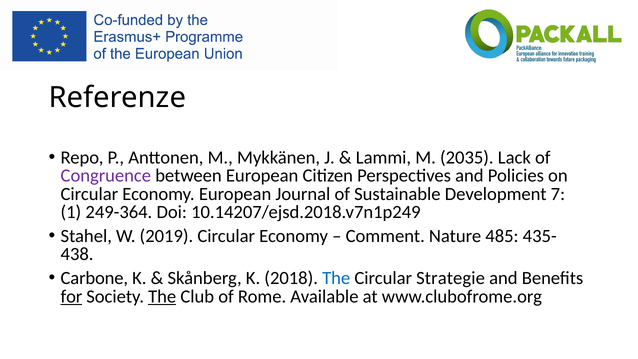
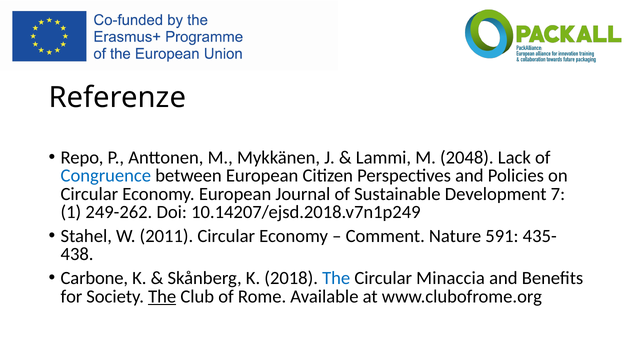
2035: 2035 -> 2048 (467, 158)
Congruence colour: purple -> blue (106, 176)
249-364: 249-364 -> 249-262 (119, 212)
2019: 2019 -> 2011 (166, 236)
485: 485 -> 591 (502, 236)
Strategie: Strategie -> Minaccia (451, 278)
for underline: present -> none (71, 296)
